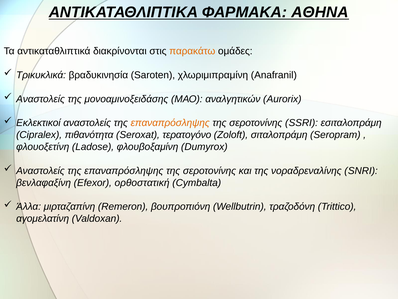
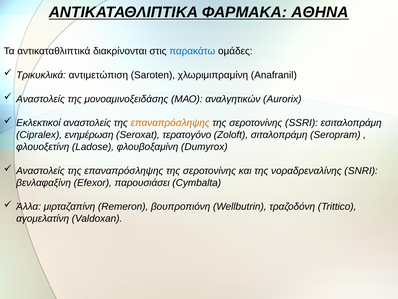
παρακάτω colour: orange -> blue (192, 51)
βραδυκινησία: βραδυκινησία -> αντιμετώπιση (98, 75)
πιθανότητα: πιθανότητα -> ενημέρωση (89, 135)
ορθοστατική: ορθοστατική -> παρουσιάσει (142, 182)
